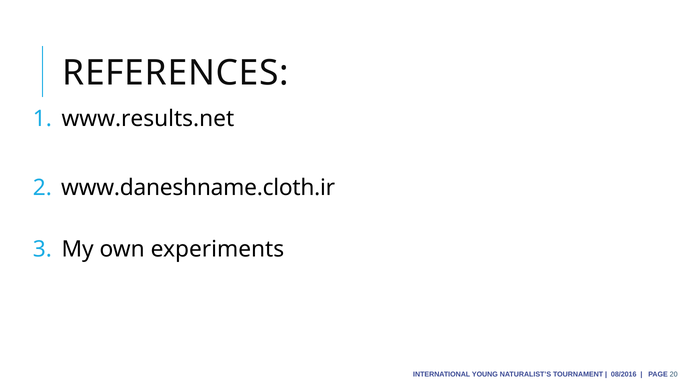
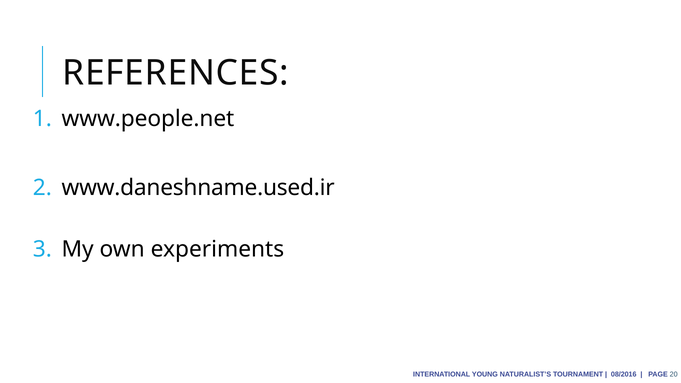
www.results.net: www.results.net -> www.people.net (148, 119)
www.daneshname.cloth.ir: www.daneshname.cloth.ir -> www.daneshname.used.ir (198, 188)
